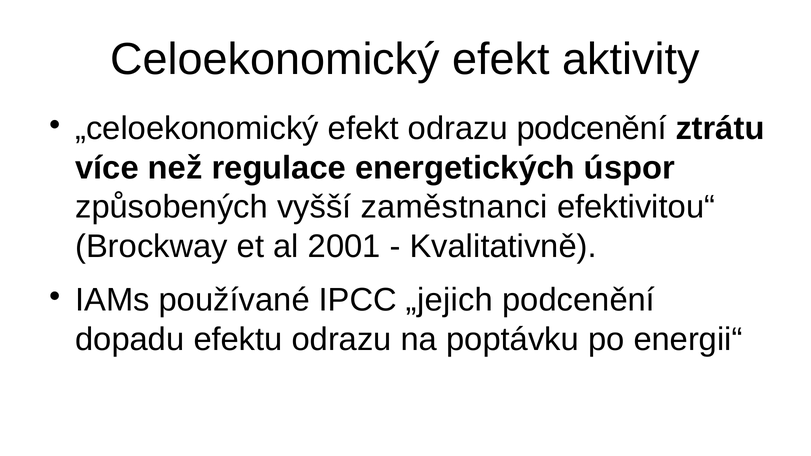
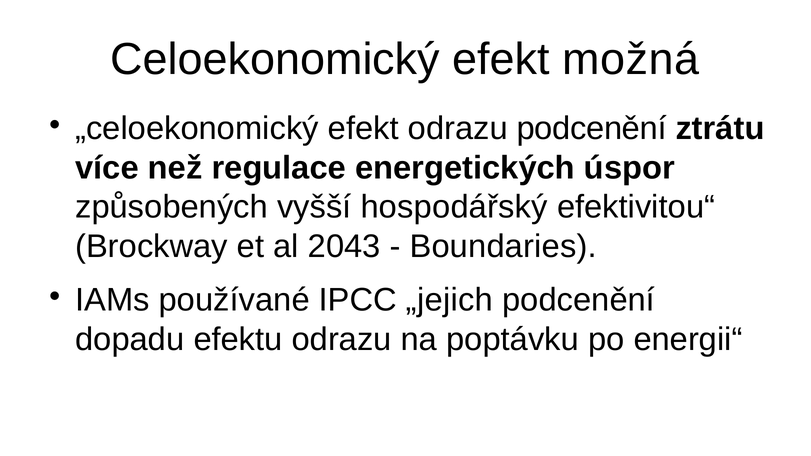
aktivity: aktivity -> možná (631, 59)
zaměstnanci: zaměstnanci -> hospodářský (454, 207)
2001: 2001 -> 2043 (344, 246)
Kvalitativně: Kvalitativně -> Boundaries (503, 246)
